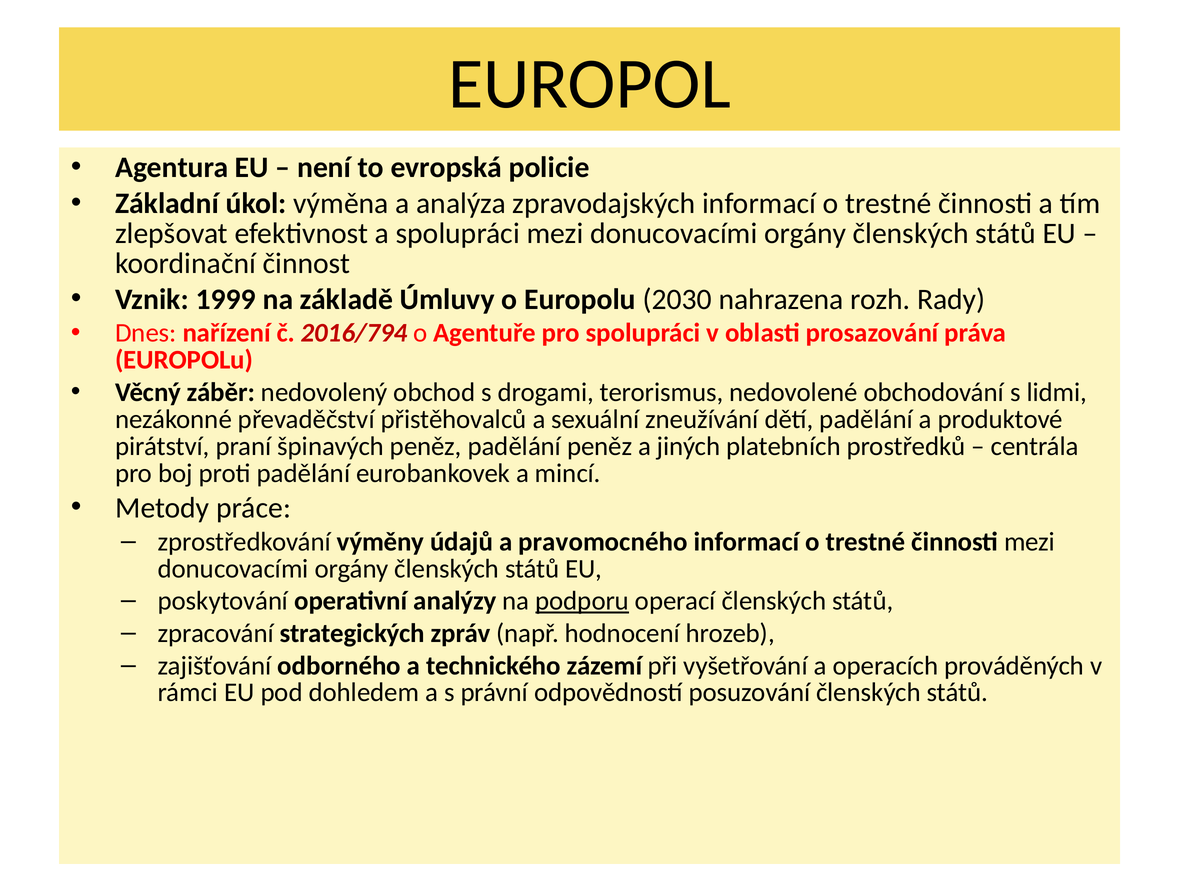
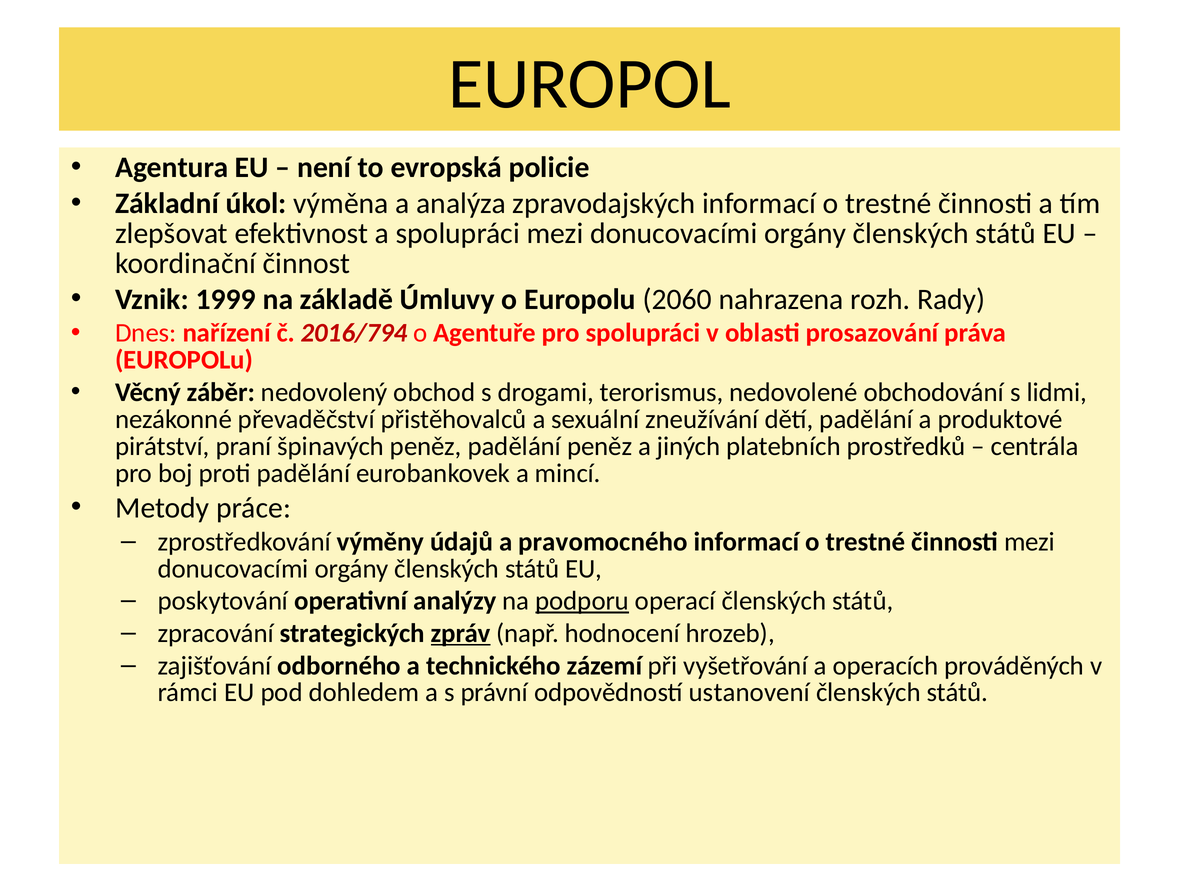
2030: 2030 -> 2060 (677, 299)
zpráv underline: none -> present (461, 633)
posuzování: posuzování -> ustanovení (749, 693)
